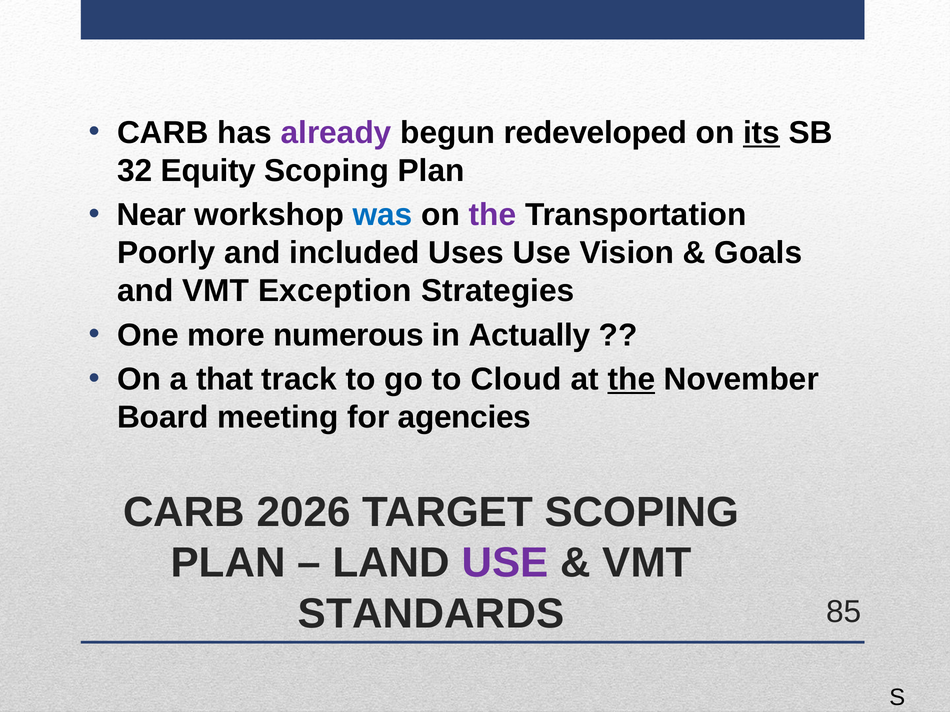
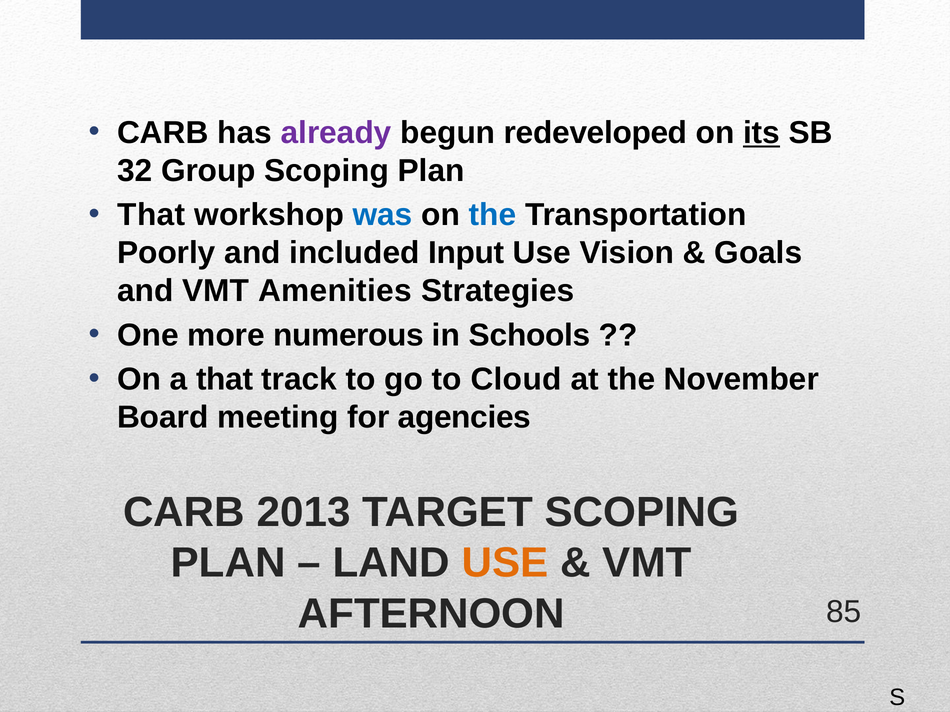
Equity: Equity -> Group (208, 171)
Near: Near -> That (151, 215)
the colour: purple -> blue (493, 215)
Uses: Uses -> Input (466, 253)
Exception: Exception -> Amenities (335, 291)
Actually: Actually -> Schools (530, 335)
the underline: present -> none (631, 380)
2026: 2026 -> 2013 (304, 513)
USE colour: purple -> orange (505, 563)
STANDARDS: STANDARDS -> AFTERNOON (431, 614)
